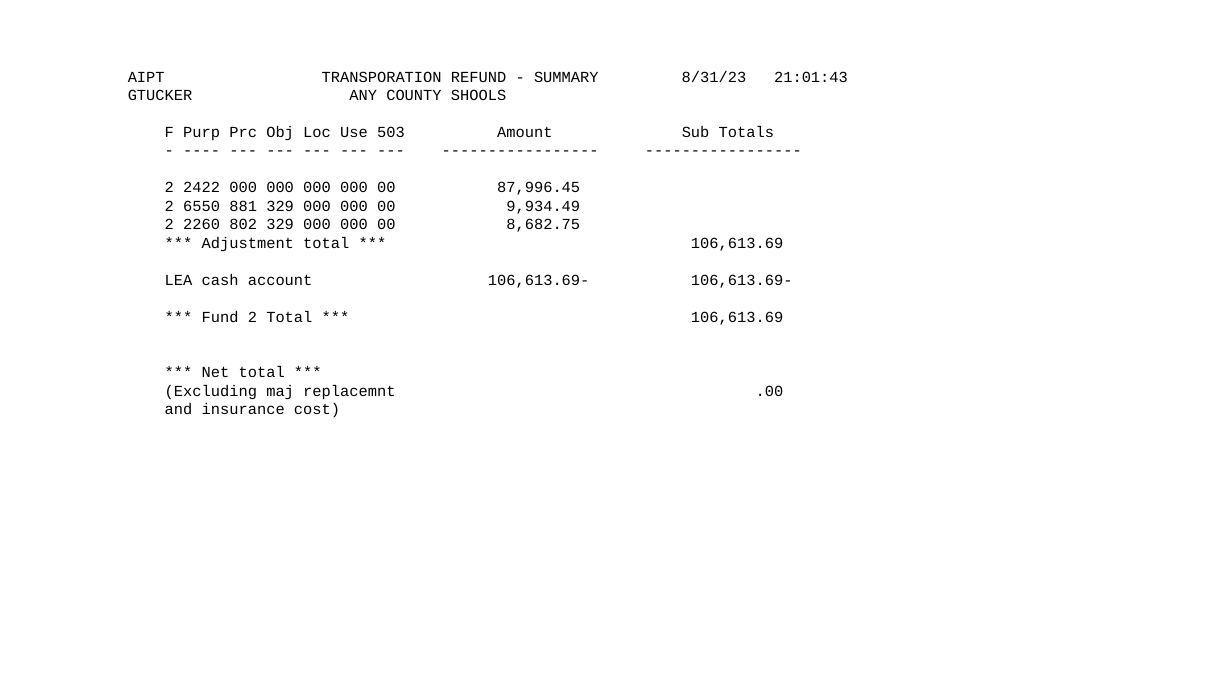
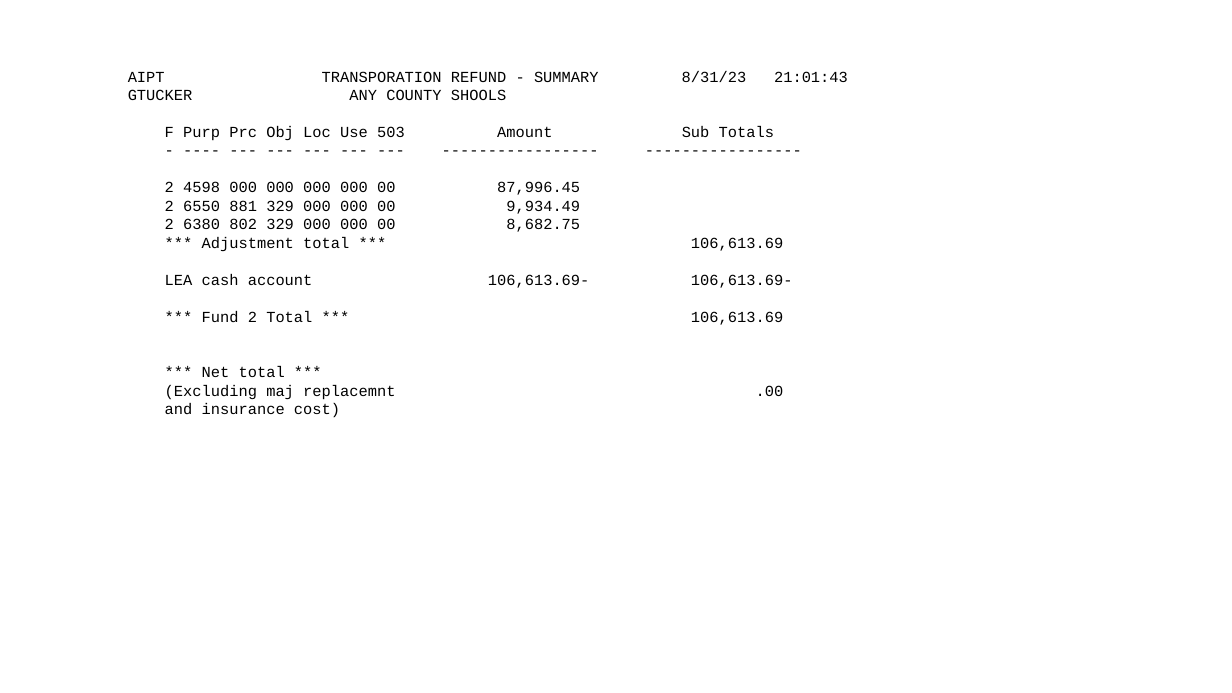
2422: 2422 -> 4598 (202, 188)
2260: 2260 -> 6380 (202, 225)
